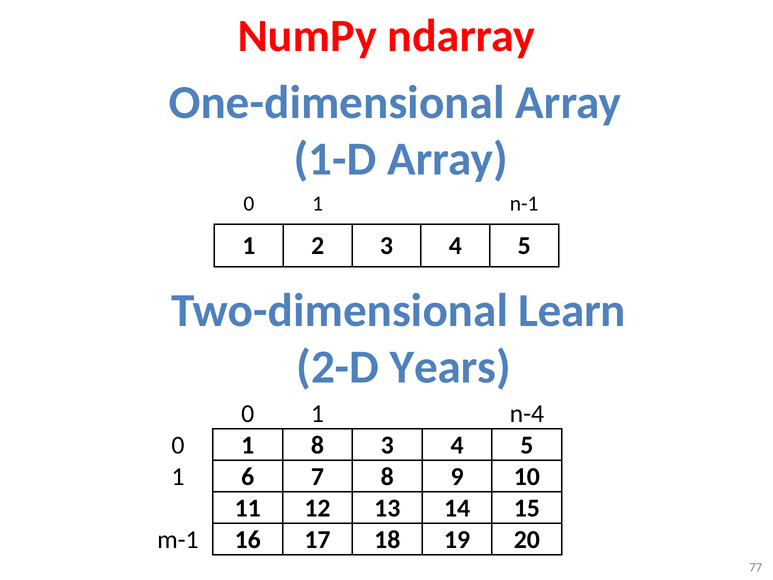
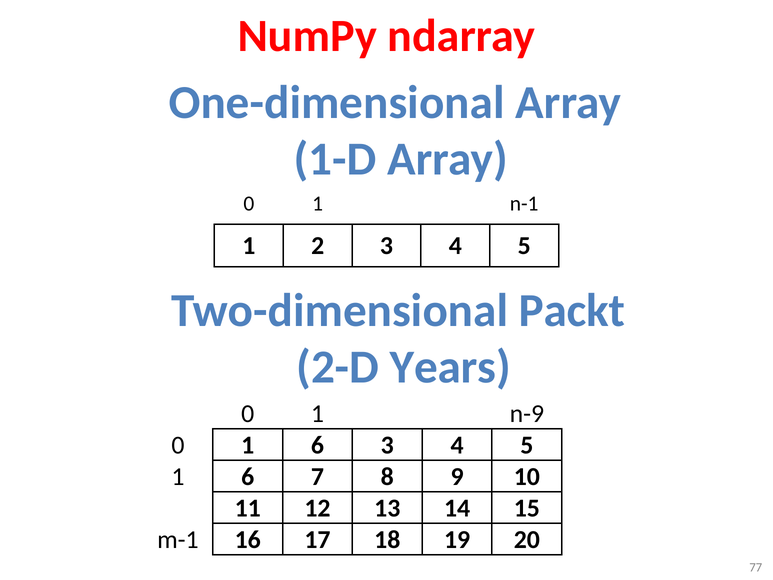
Learn: Learn -> Packt (572, 310)
n-4: n-4 -> n-9 (527, 414)
0 1 8: 8 -> 6 (317, 445)
